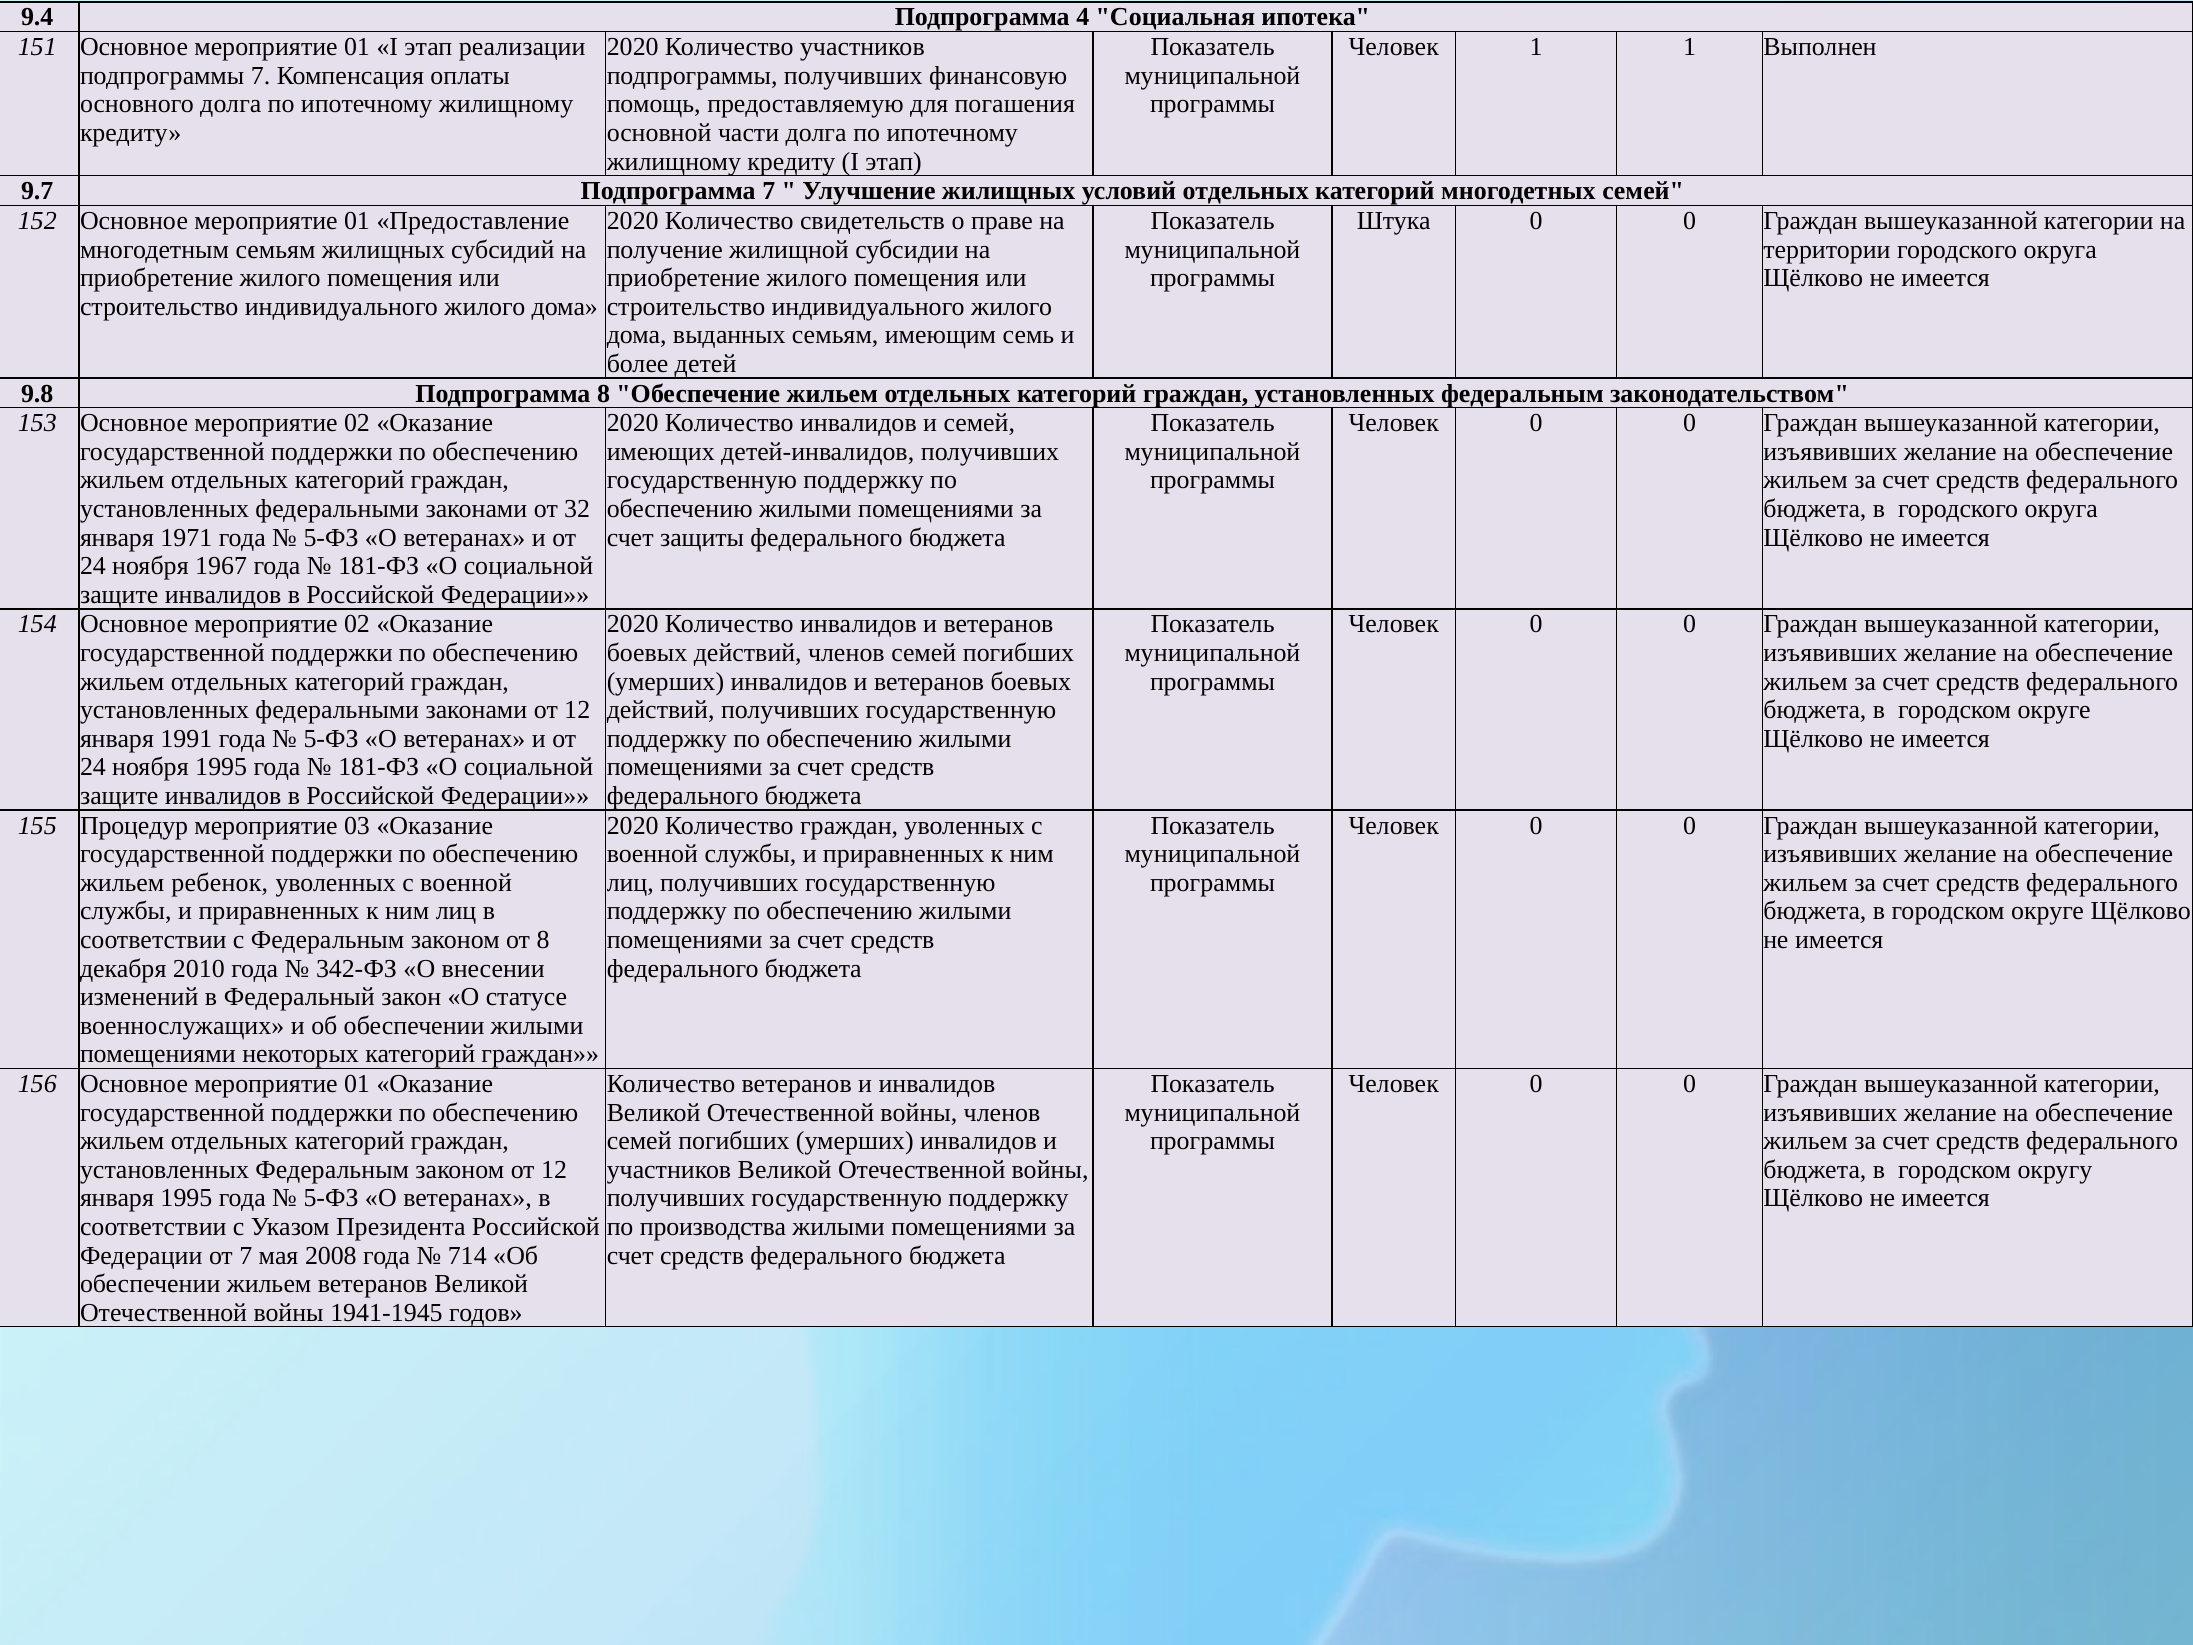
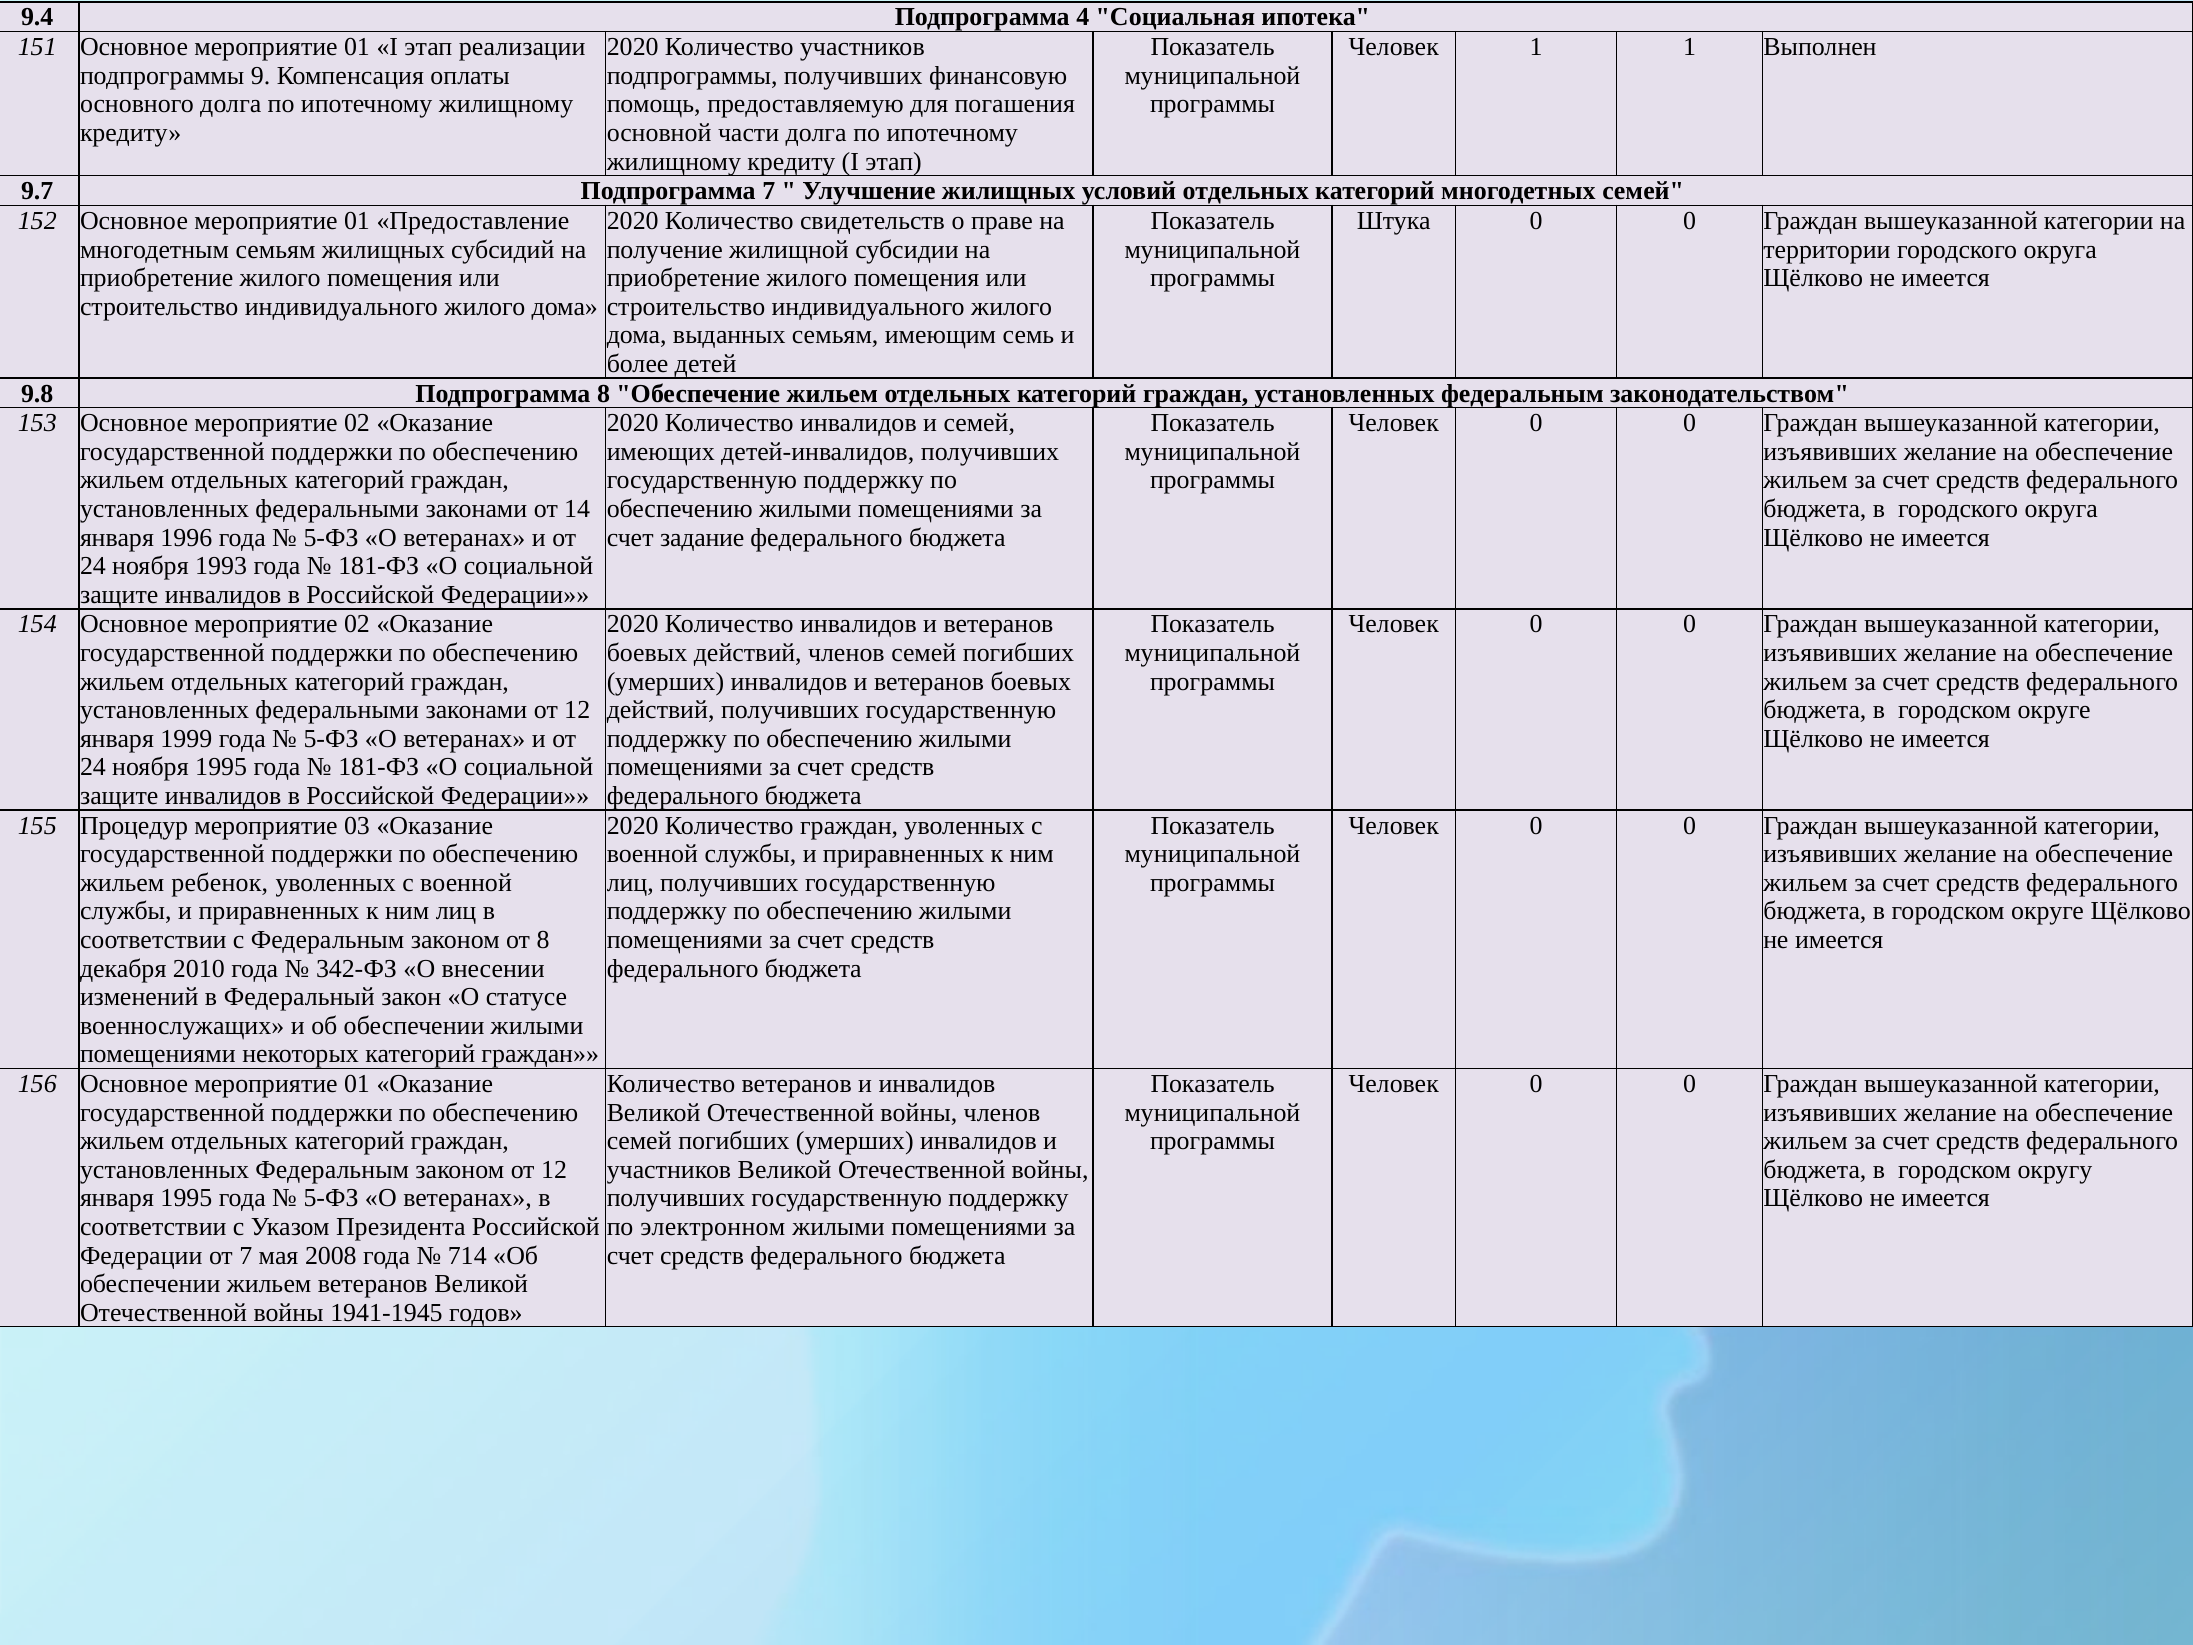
подпрограммы 7: 7 -> 9 (261, 76)
32: 32 -> 14 (577, 509)
1971: 1971 -> 1996 (186, 537)
защиты: защиты -> задание (702, 537)
1967: 1967 -> 1993 (221, 566)
1991: 1991 -> 1999 (186, 739)
производства: производства -> электронном (713, 1227)
